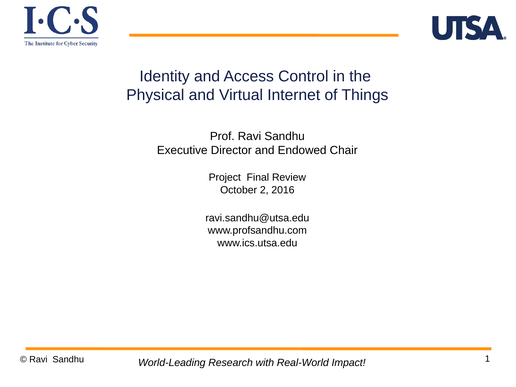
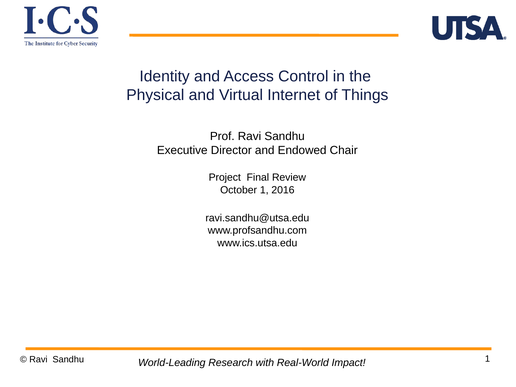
October 2: 2 -> 1 (264, 190)
